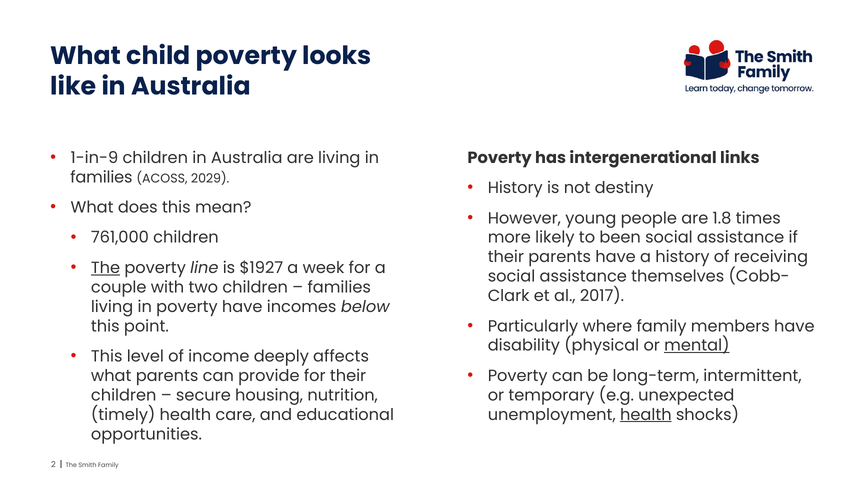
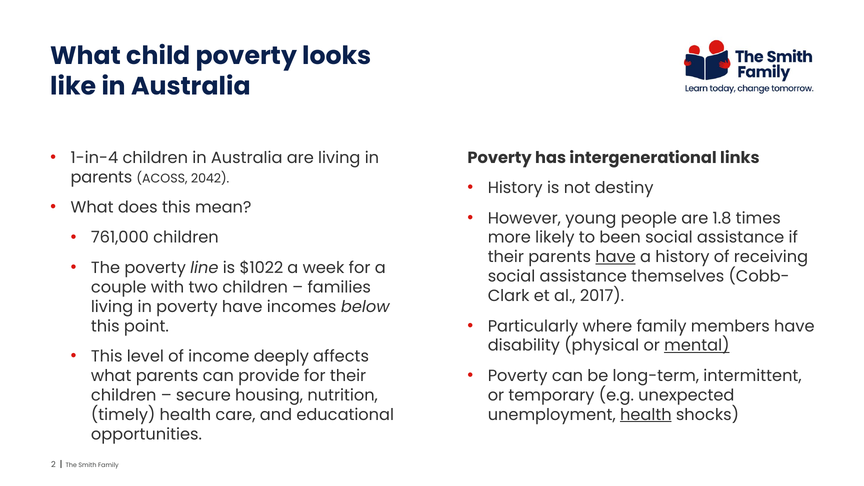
1-in-9: 1-in-9 -> 1-in-4 (94, 158)
families: families -> parents (101, 177)
2029: 2029 -> 2042 (210, 178)
have underline: none -> present (616, 257)
The underline: present -> none (106, 268)
$1927: $1927 -> $1022 (261, 268)
